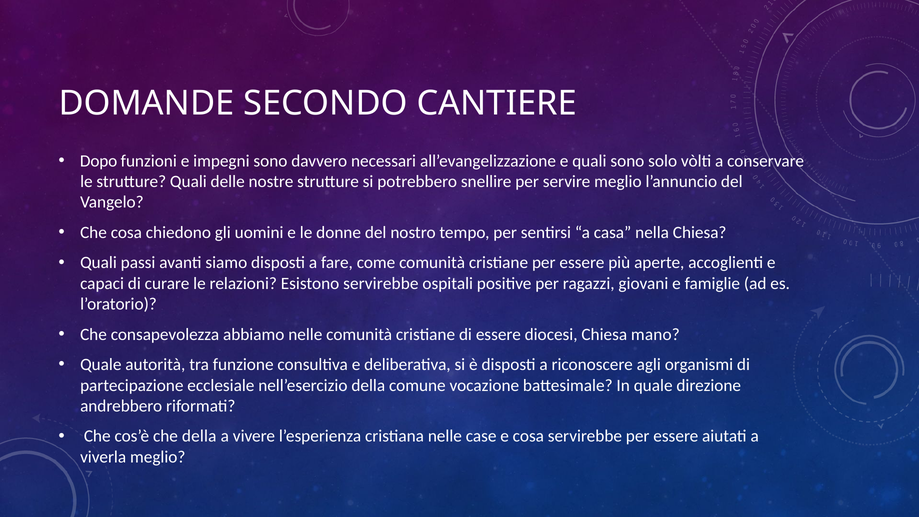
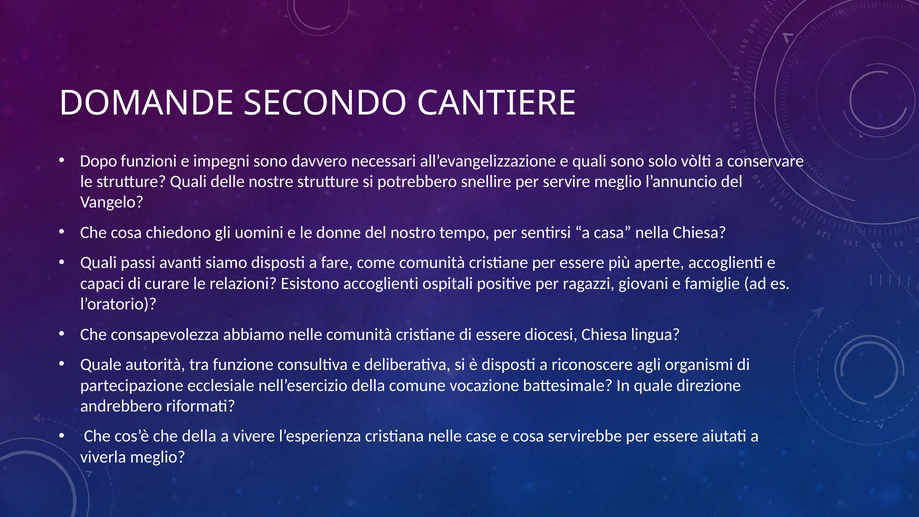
Esistono servirebbe: servirebbe -> accoglienti (381, 283)
mano: mano -> lingua (656, 334)
